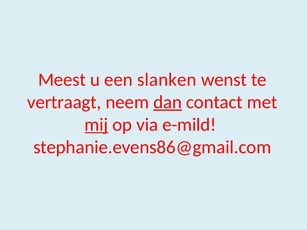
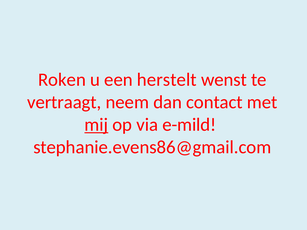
Meest: Meest -> Roken (62, 80)
slanken: slanken -> herstelt (167, 80)
dan underline: present -> none (168, 102)
